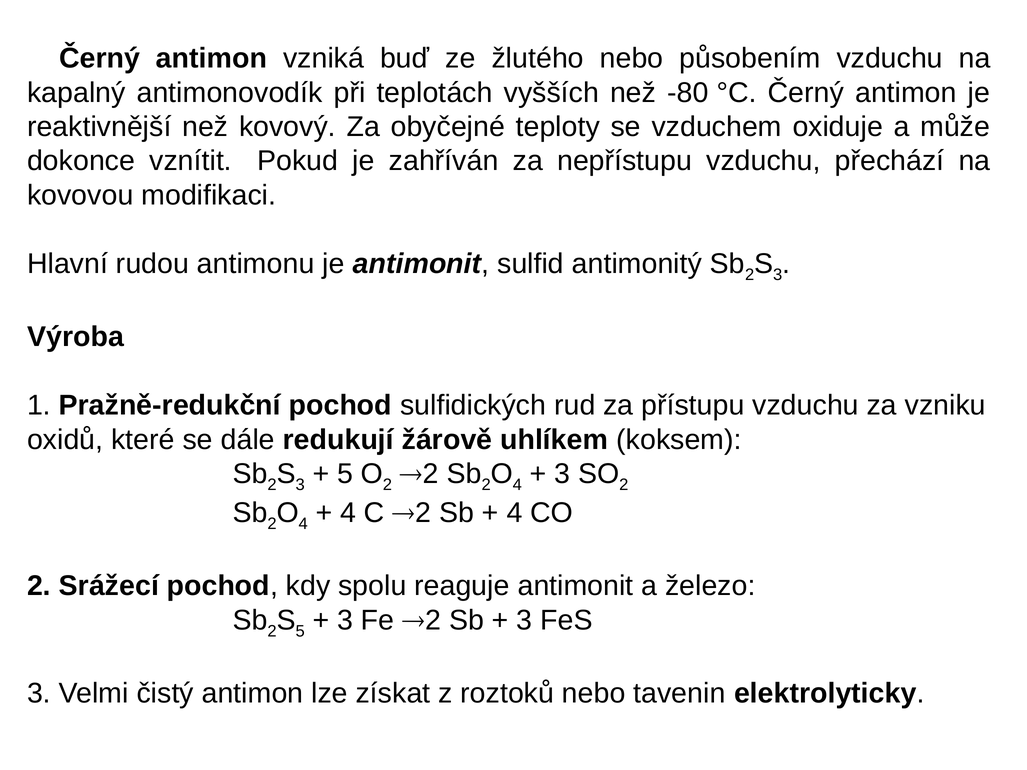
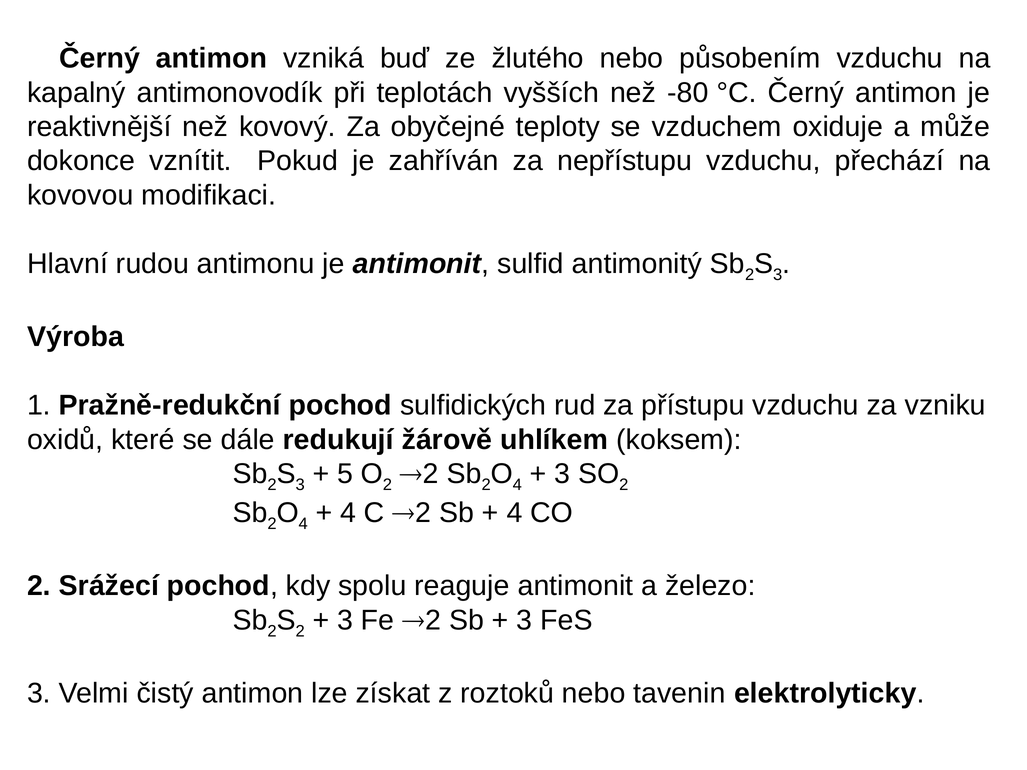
5: 5 -> 2 (300, 631)
